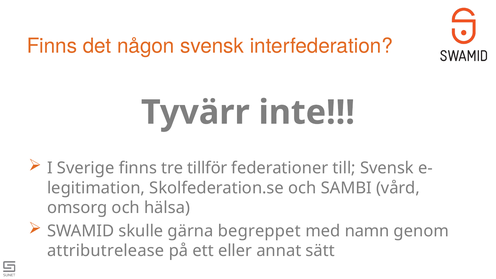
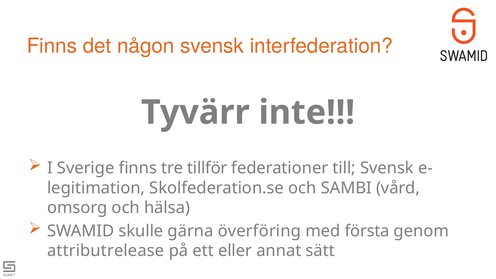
begreppet: begreppet -> överföring (259, 231)
namn: namn -> första (367, 231)
